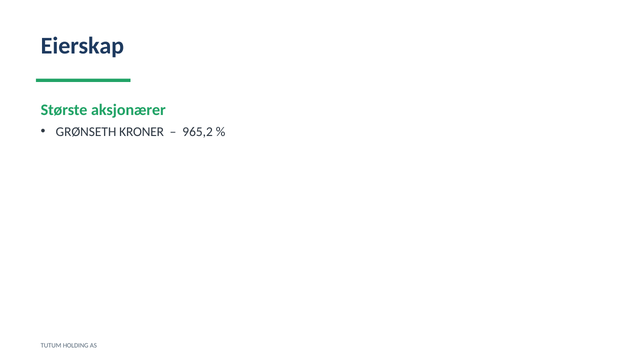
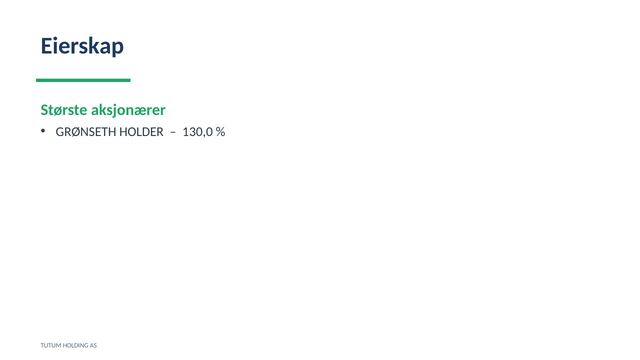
KRONER: KRONER -> HOLDER (142, 132)
965,2: 965,2 -> 130,0 (198, 132)
